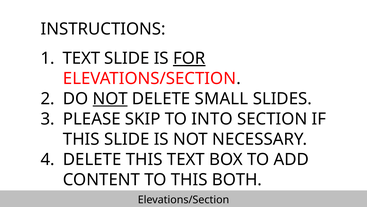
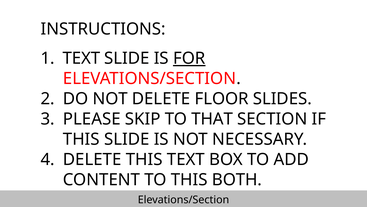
NOT underline: present -> none (110, 99)
SMALL: SMALL -> FLOOR (222, 99)
INTO: INTO -> THAT (212, 119)
